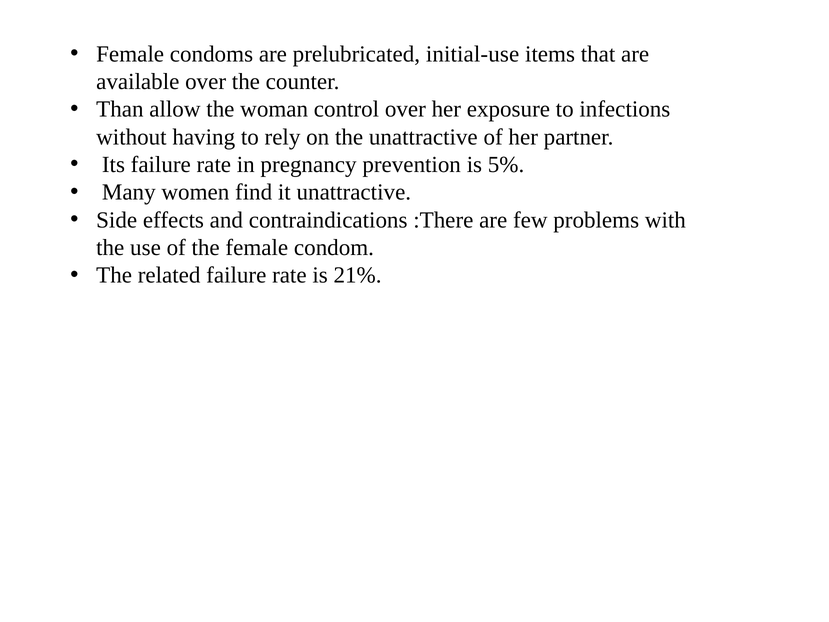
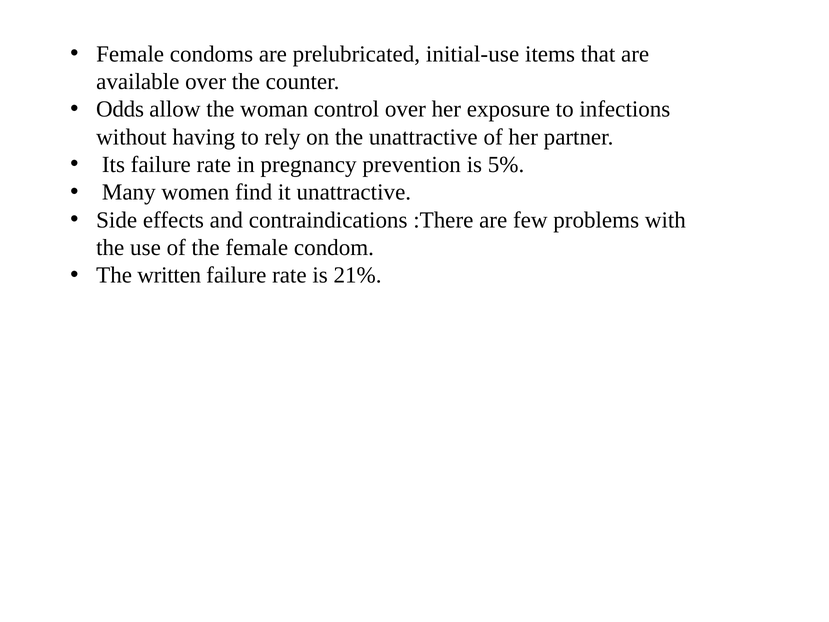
Than: Than -> Odds (120, 109)
related: related -> written (169, 275)
